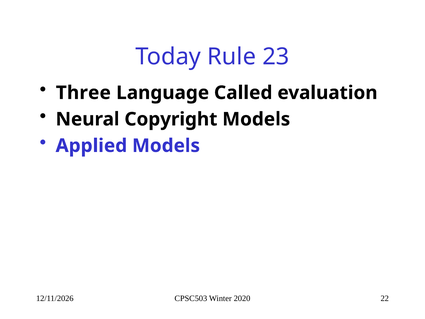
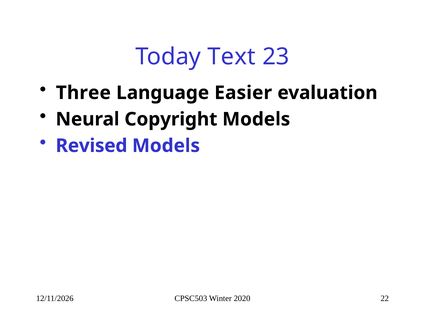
Rule: Rule -> Text (232, 57)
Called: Called -> Easier (243, 93)
Applied: Applied -> Revised (91, 146)
